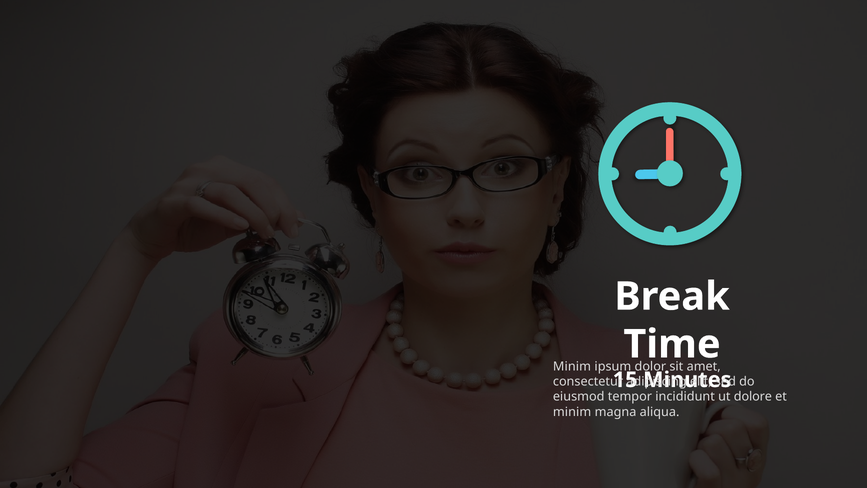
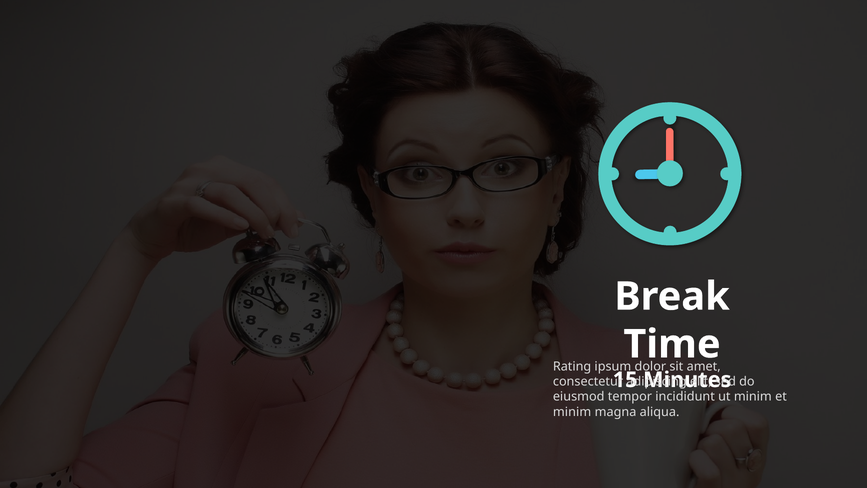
Minim: Minim -> Rating (572, 366)
dolore: dolore -> minim (753, 397)
